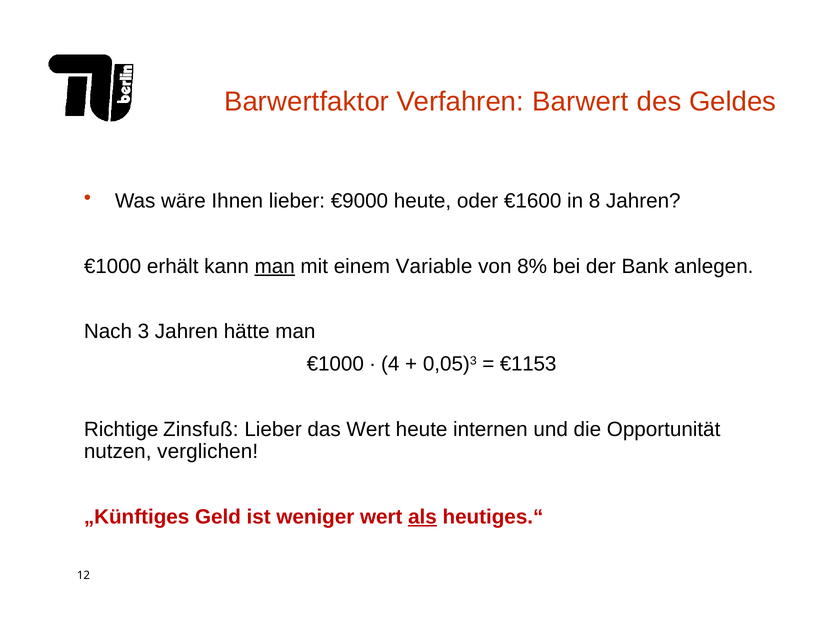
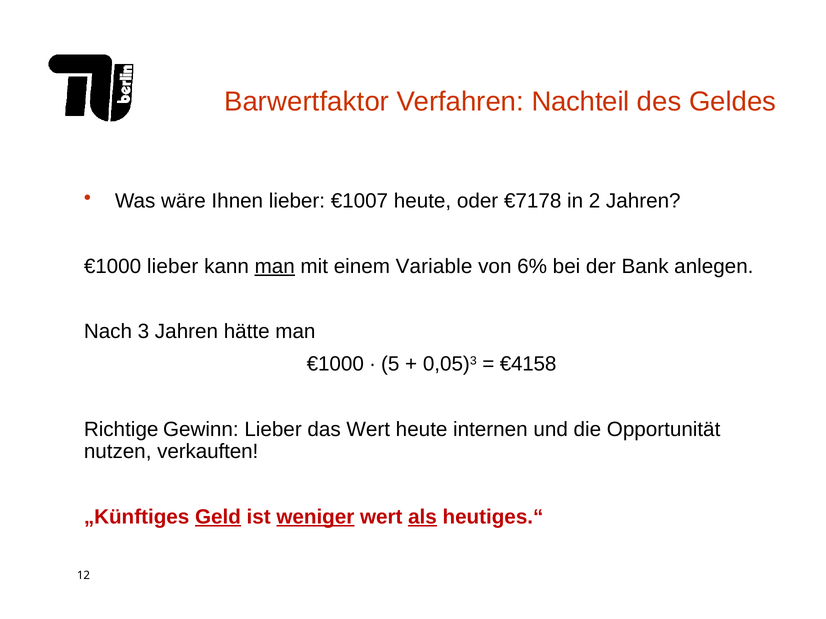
Barwert: Barwert -> Nachteil (581, 102)
€9000: €9000 -> €1007 (359, 201)
€1600: €1600 -> €7178 (533, 201)
8: 8 -> 2 (595, 201)
€1000 erhält: erhält -> lieber (173, 267)
8%: 8% -> 6% (532, 267)
4: 4 -> 5 (390, 364)
€1153: €1153 -> €4158 (528, 364)
Zinsfuß: Zinsfuß -> Gewinn (201, 430)
verglichen: verglichen -> verkauften (208, 452)
Geld underline: none -> present (218, 517)
weniger underline: none -> present (315, 517)
